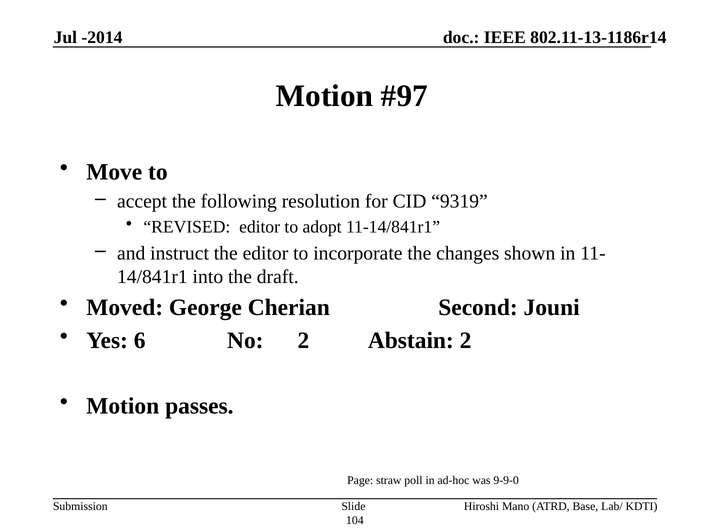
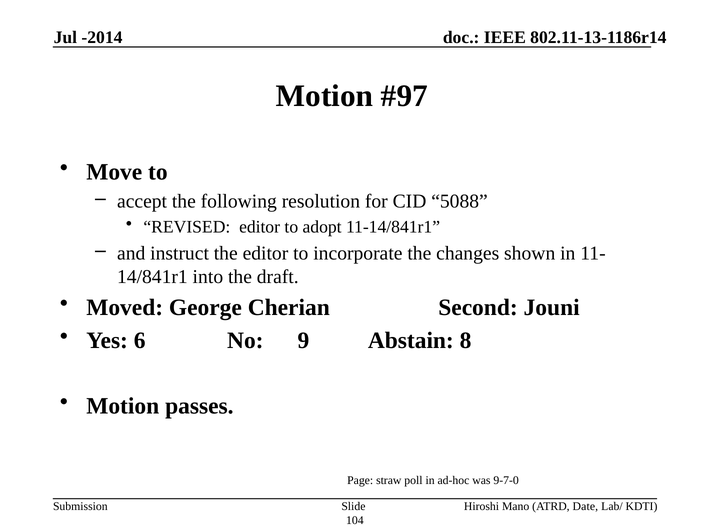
9319: 9319 -> 5088 (460, 201)
No 2: 2 -> 9 (303, 340)
Abstain 2: 2 -> 8 (466, 340)
9-9-0: 9-9-0 -> 9-7-0 (506, 481)
Base: Base -> Date (585, 506)
